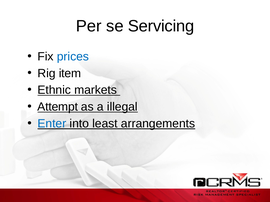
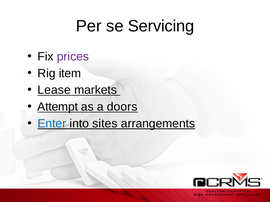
prices colour: blue -> purple (73, 57)
Ethnic: Ethnic -> Lease (54, 90)
illegal: illegal -> doors (122, 107)
least: least -> sites (105, 124)
